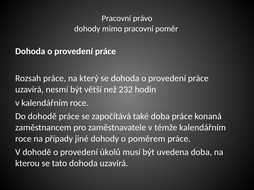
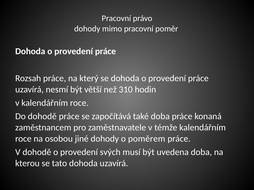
232: 232 -> 310 (126, 90)
případy: případy -> osobou (59, 139)
úkolů: úkolů -> svých (110, 153)
